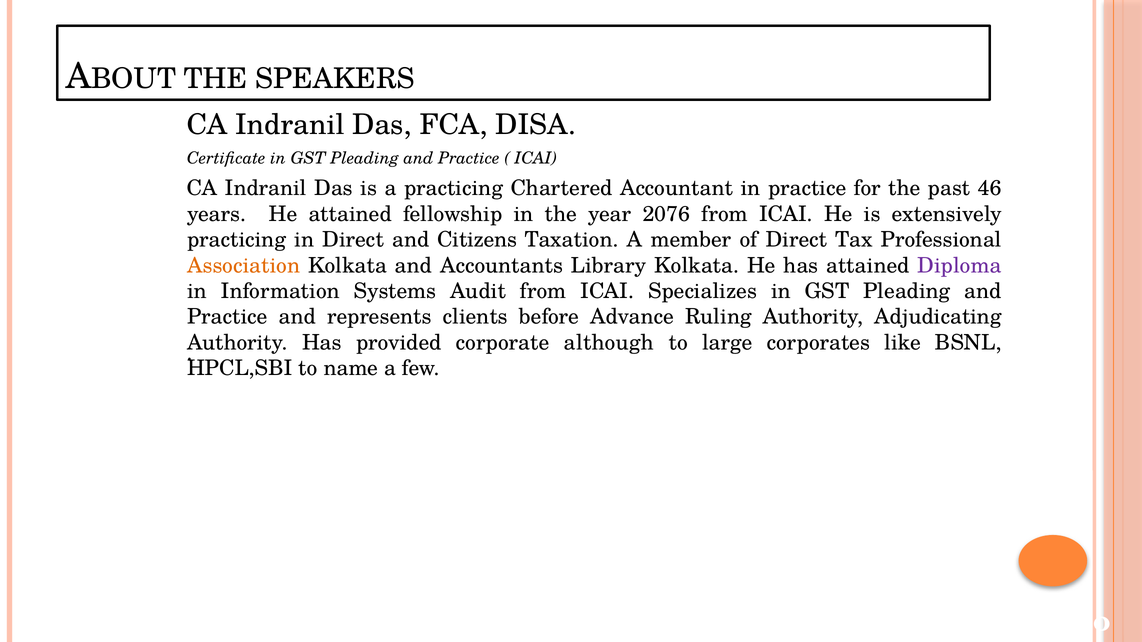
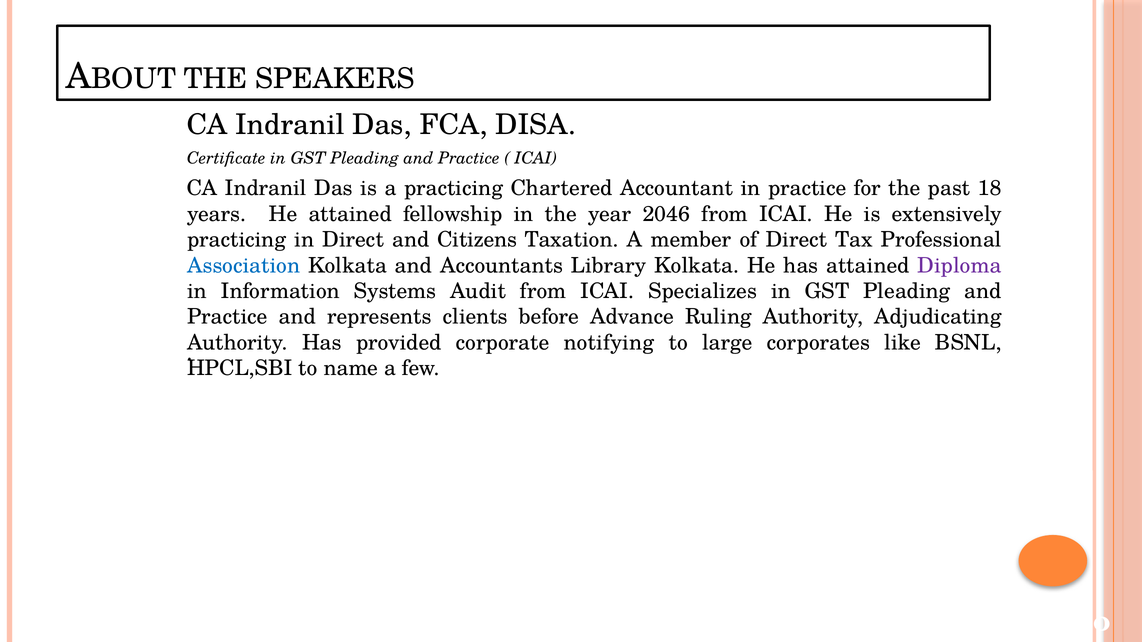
46: 46 -> 18 (990, 189)
2076: 2076 -> 2046 (666, 214)
Association colour: orange -> blue (244, 266)
although: although -> notifying (609, 343)
